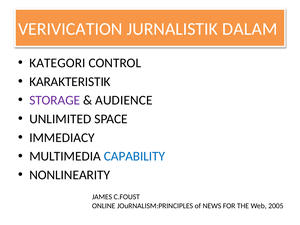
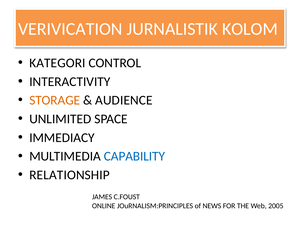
DALAM: DALAM -> KOLOM (250, 29)
KARAKTERISTIK: KARAKTERISTIK -> INTERACTIVITY (70, 82)
STORAGE colour: purple -> orange (55, 100)
NONLINEARITY: NONLINEARITY -> RELATIONSHIP (70, 175)
